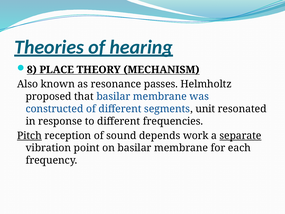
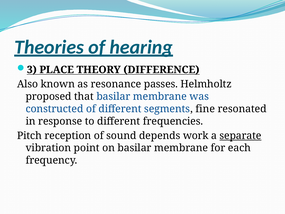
8: 8 -> 3 (32, 70)
MECHANISM: MECHANISM -> DIFFERENCE (161, 70)
unit: unit -> fine (205, 109)
Pitch underline: present -> none (29, 135)
